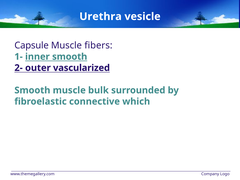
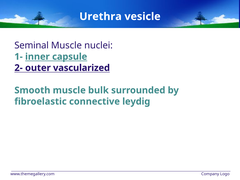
Capsule: Capsule -> Seminal (32, 45)
fibers: fibers -> nuclei (98, 45)
inner smooth: smooth -> capsule (70, 57)
which: which -> leydig (136, 101)
